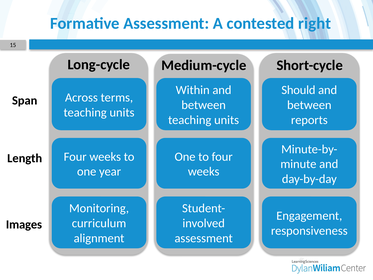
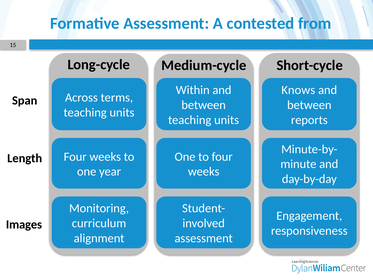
right: right -> from (315, 23)
Should: Should -> Knows (298, 90)
